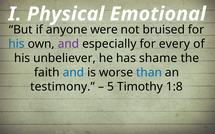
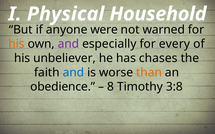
Emotional: Emotional -> Household (158, 14)
bruised: bruised -> warned (164, 30)
his colour: blue -> orange (17, 44)
shame: shame -> chases (158, 58)
than colour: blue -> orange (149, 73)
testimony: testimony -> obedience (63, 87)
5: 5 -> 8 (111, 87)
1:8: 1:8 -> 3:8 (174, 87)
